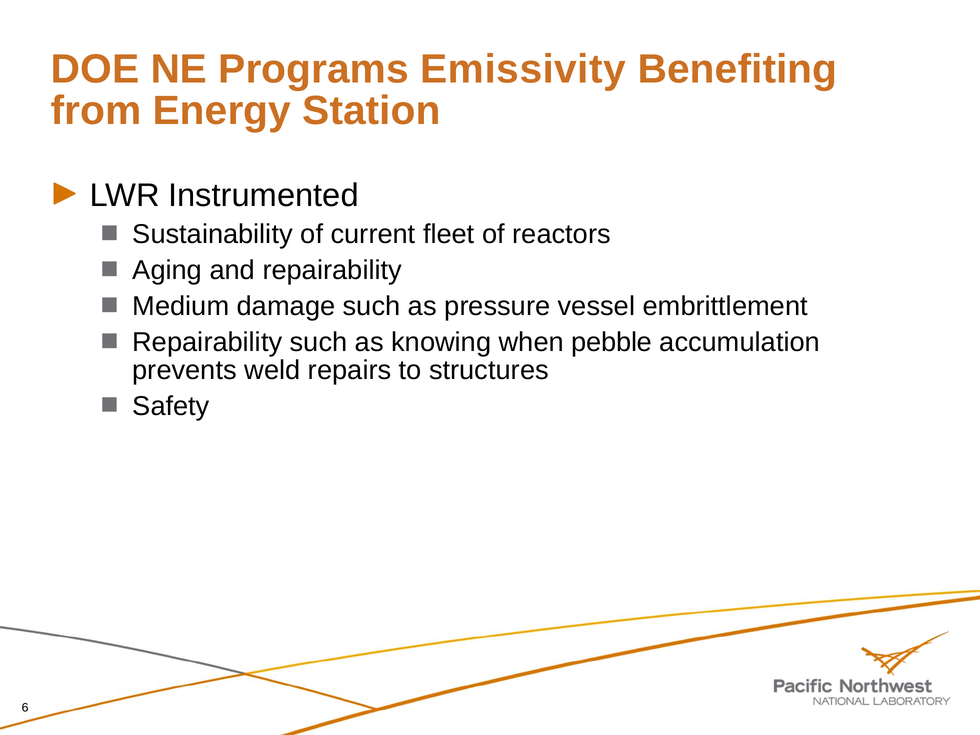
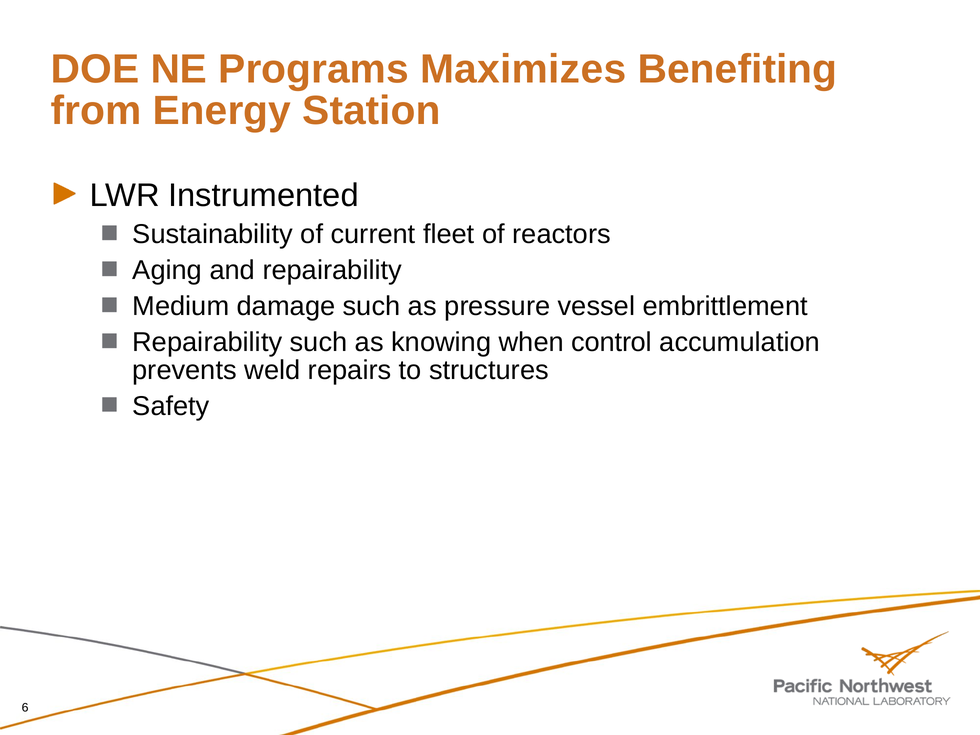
Emissivity: Emissivity -> Maximizes (523, 69)
pebble: pebble -> control (612, 342)
